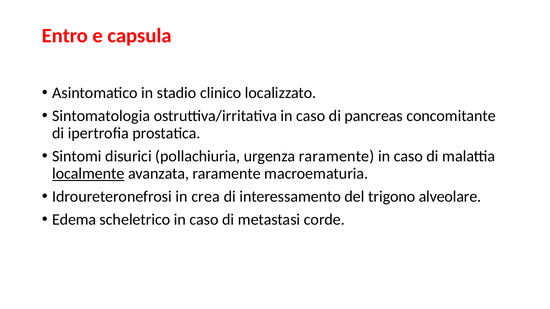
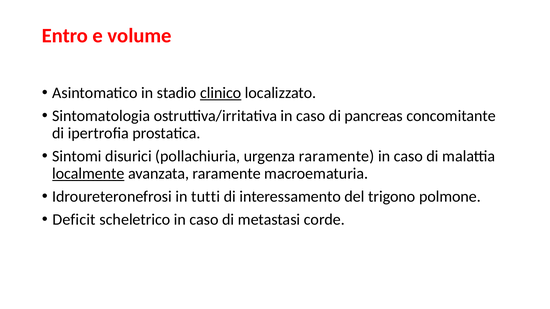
capsula: capsula -> volume (140, 36)
clinico underline: none -> present (221, 93)
crea: crea -> tutti (206, 197)
alveolare: alveolare -> polmone (450, 197)
Edema: Edema -> Deficit (74, 220)
